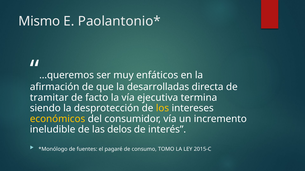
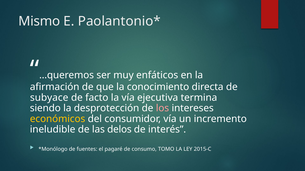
desarrolladas: desarrolladas -> conocimiento (158, 87)
tramitar: tramitar -> subyace (49, 98)
los colour: yellow -> pink (162, 109)
